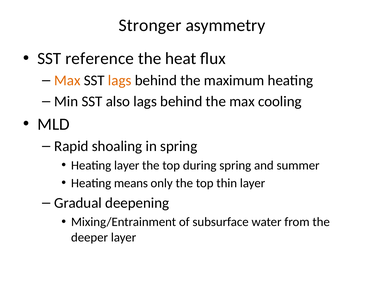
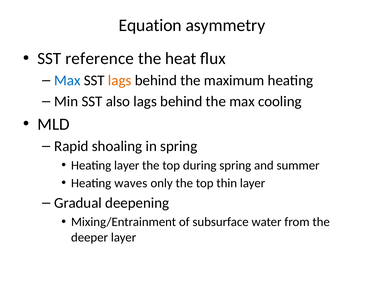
Stronger: Stronger -> Equation (150, 25)
Max colour: orange -> blue (67, 81)
means: means -> waves (131, 183)
